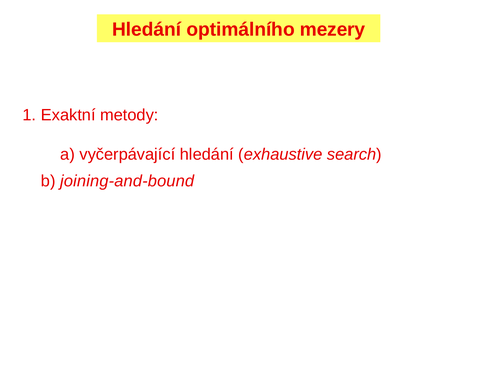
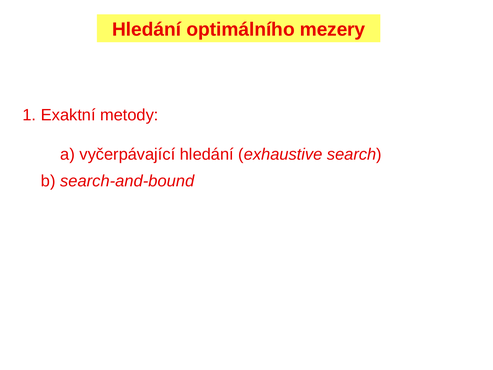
joining-and-bound: joining-and-bound -> search-and-bound (127, 181)
